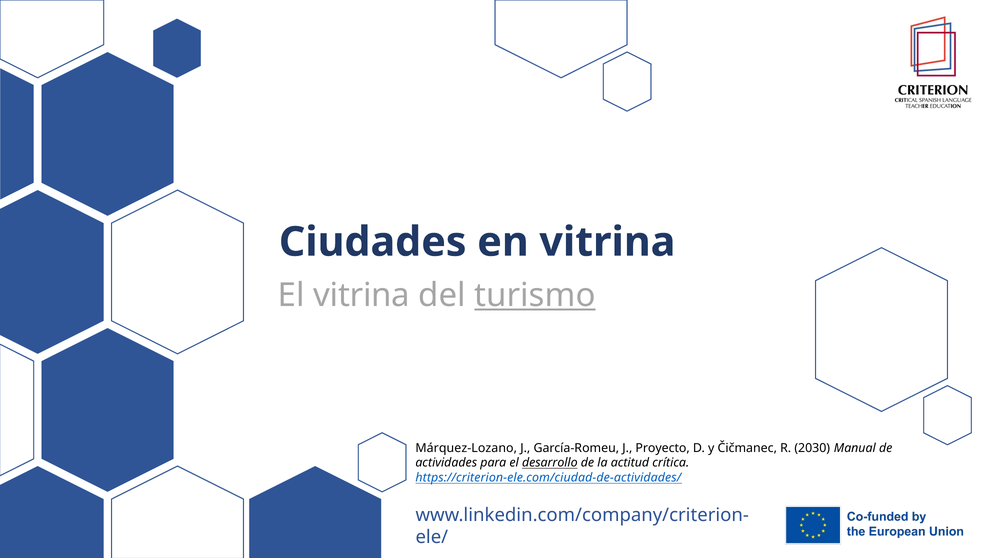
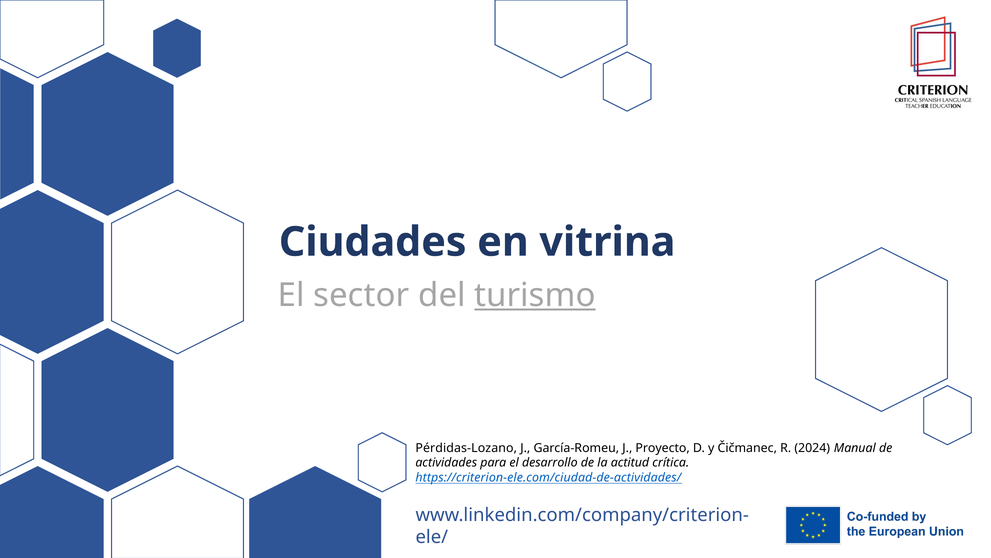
El vitrina: vitrina -> sector (361, 295)
Márquez-Lozano: Márquez-Lozano -> Pérdidas-Lozano (466, 448)
2030: 2030 -> 2024 (812, 448)
desarrollo underline: present -> none (550, 462)
